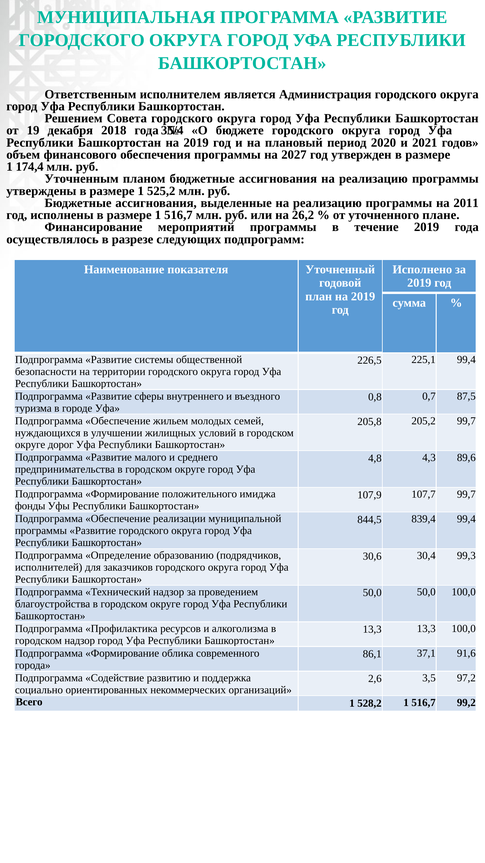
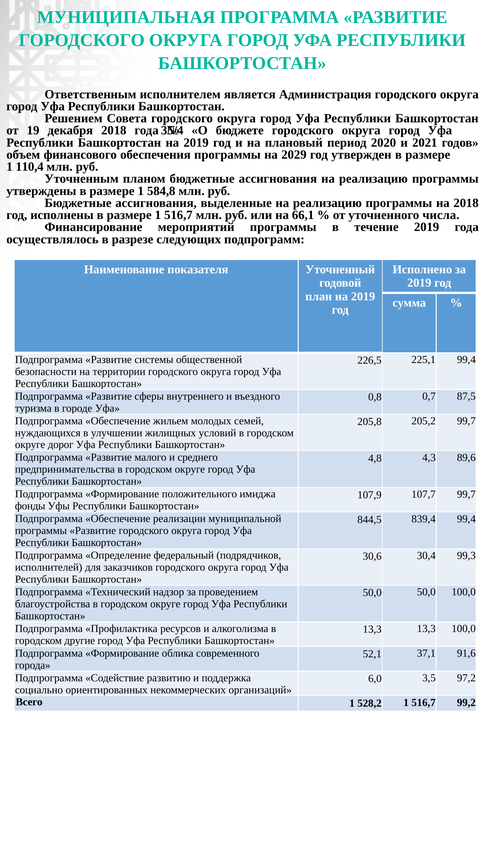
2027: 2027 -> 2029 (294, 155)
174,4: 174,4 -> 110,4 (30, 167)
525,2: 525,2 -> 584,8 (161, 191)
на 2011: 2011 -> 2018 (466, 203)
26,2: 26,2 -> 66,1 (303, 215)
плане: плане -> числа (441, 215)
образованию: образованию -> федеральный (184, 555)
городском надзор: надзор -> другие (80, 640)
86,1: 86,1 -> 52,1 (372, 653)
2,6: 2,6 -> 6,0 (375, 678)
